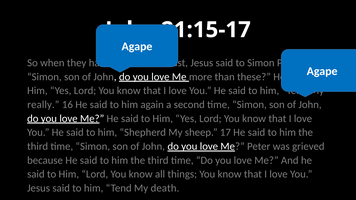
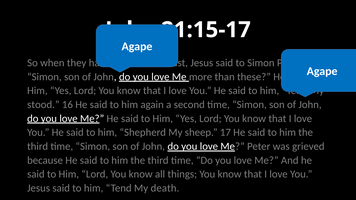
really: really -> stood (43, 105)
